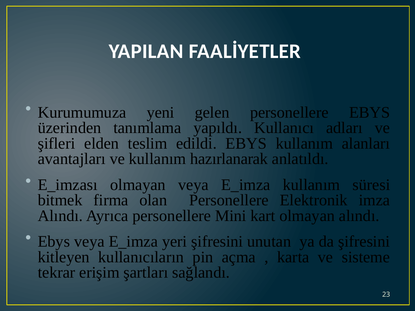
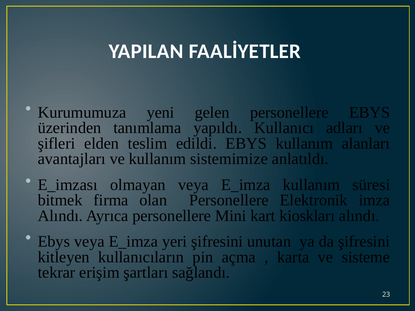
hazırlanarak: hazırlanarak -> sistemimize (229, 159)
kart olmayan: olmayan -> kioskları (307, 216)
